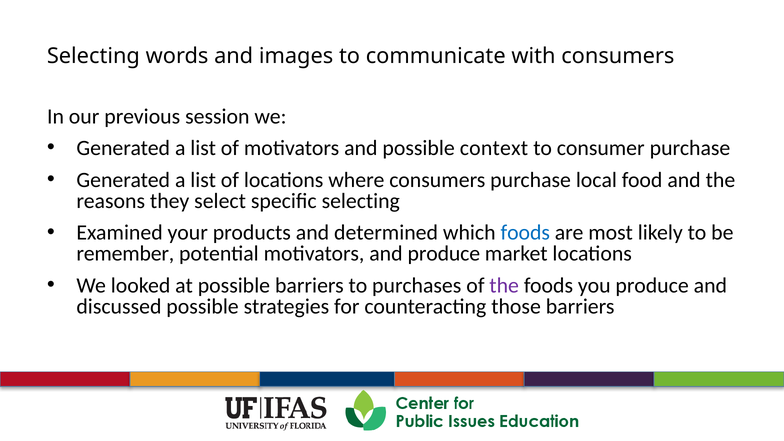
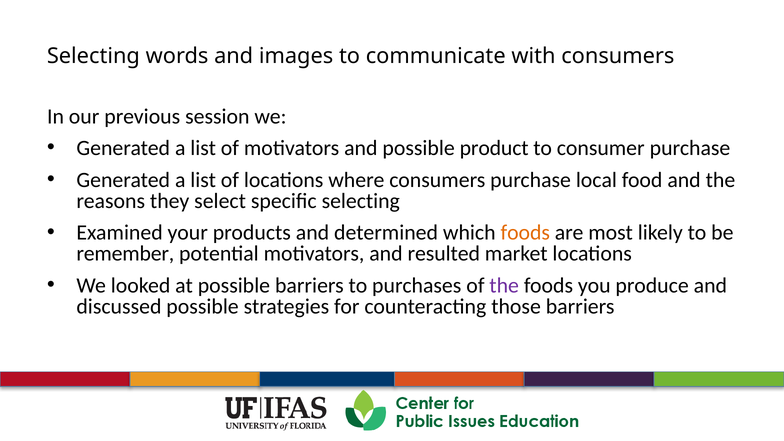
context: context -> product (494, 148)
foods colour: blue -> orange (525, 233)
and produce: produce -> resulted (444, 254)
